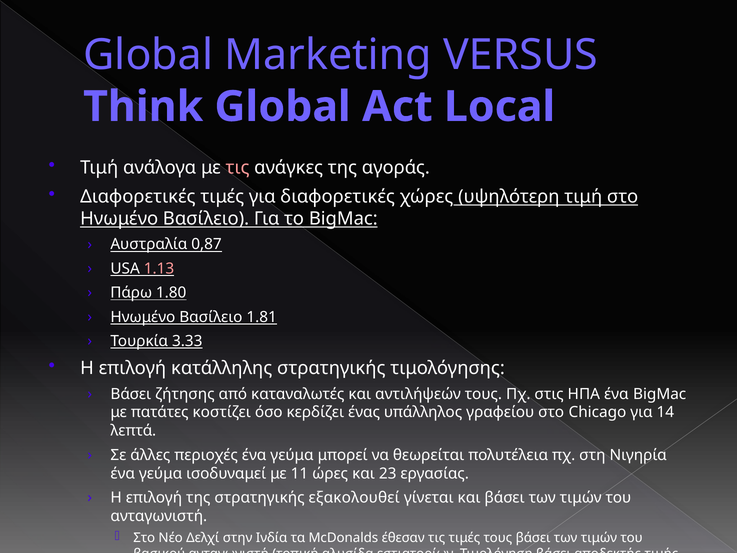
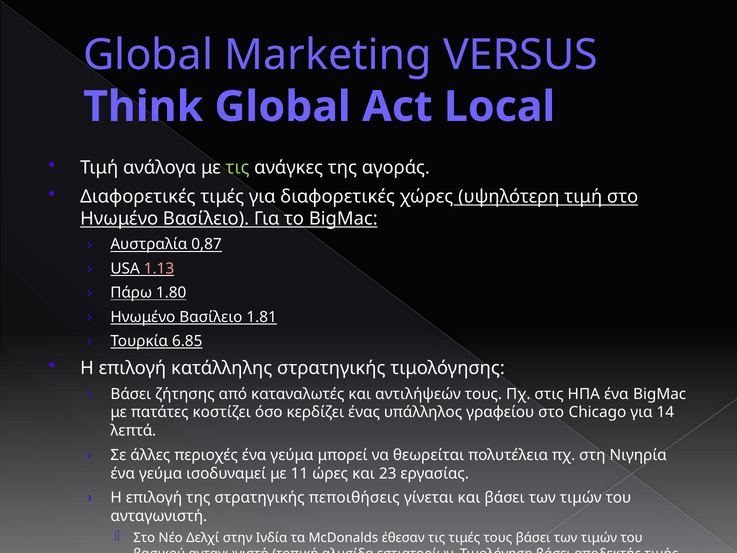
τις colour: pink -> light green (238, 168)
3.33: 3.33 -> 6.85 (187, 341)
εξακολουθεί: εξακολουθεί -> πεποιθήσεις (354, 497)
